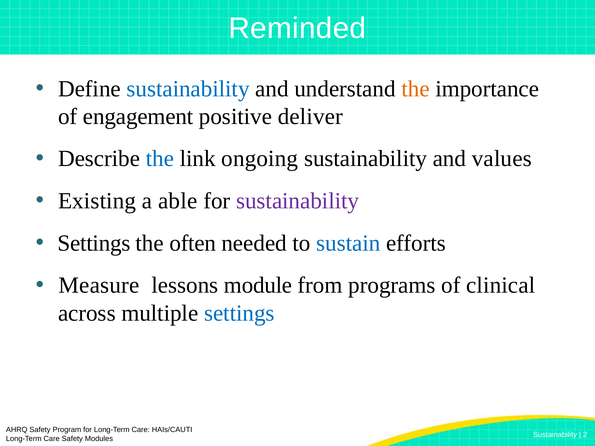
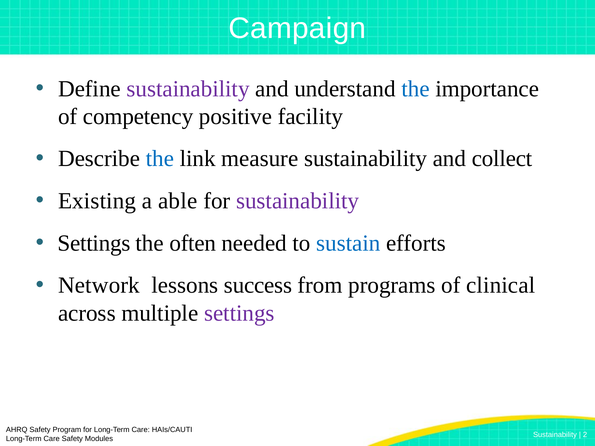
Reminded: Reminded -> Campaign (297, 29)
sustainability colour: blue -> purple (188, 89)
the colour: orange -> blue (416, 89)
engagement: engagement -> competency (138, 116)
deliver: deliver -> facility (310, 116)
ongoing: ongoing -> measure (260, 159)
values: values -> collect (502, 159)
Measure: Measure -> Network (99, 286)
module: module -> success (258, 286)
settings colour: blue -> purple (239, 313)
